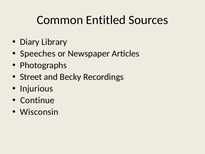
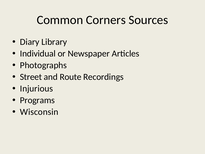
Entitled: Entitled -> Corners (106, 20)
Speeches: Speeches -> Individual (38, 53)
Becky: Becky -> Route (71, 77)
Continue: Continue -> Programs (37, 100)
